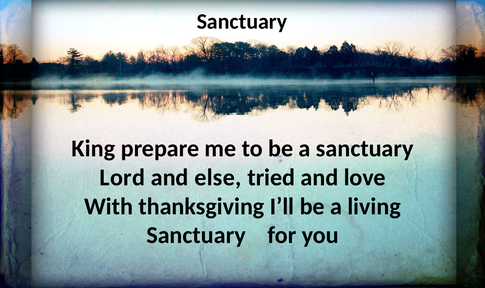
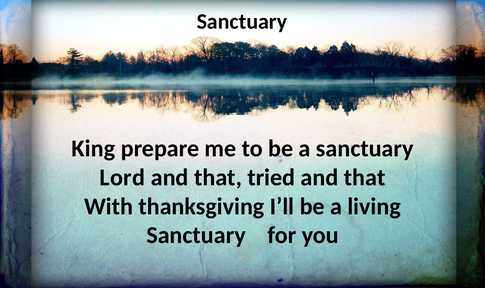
else: else -> that (218, 177)
tried and love: love -> that (365, 177)
